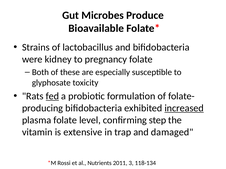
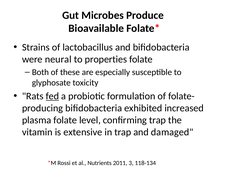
kidney: kidney -> neural (58, 59)
pregnancy: pregnancy -> properties (106, 59)
increased underline: present -> none (184, 108)
confirming step: step -> trap (158, 121)
